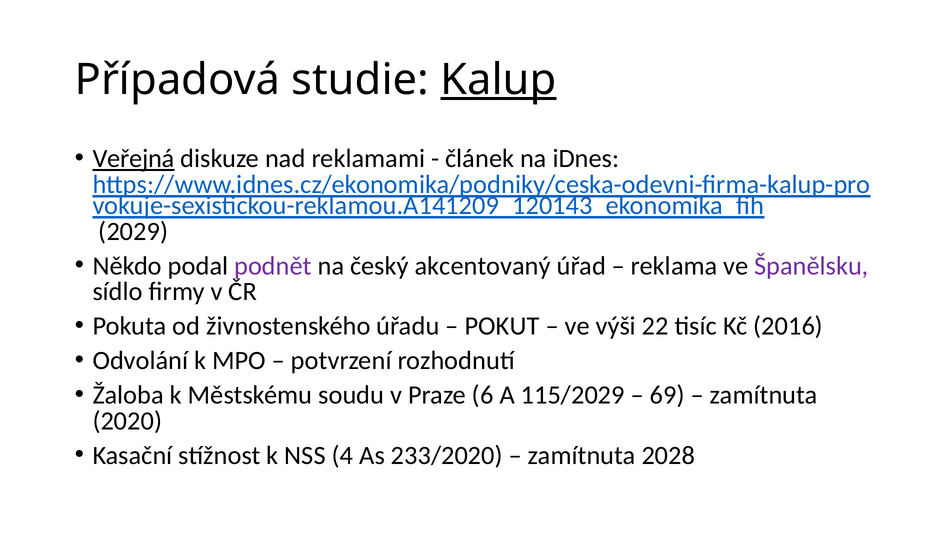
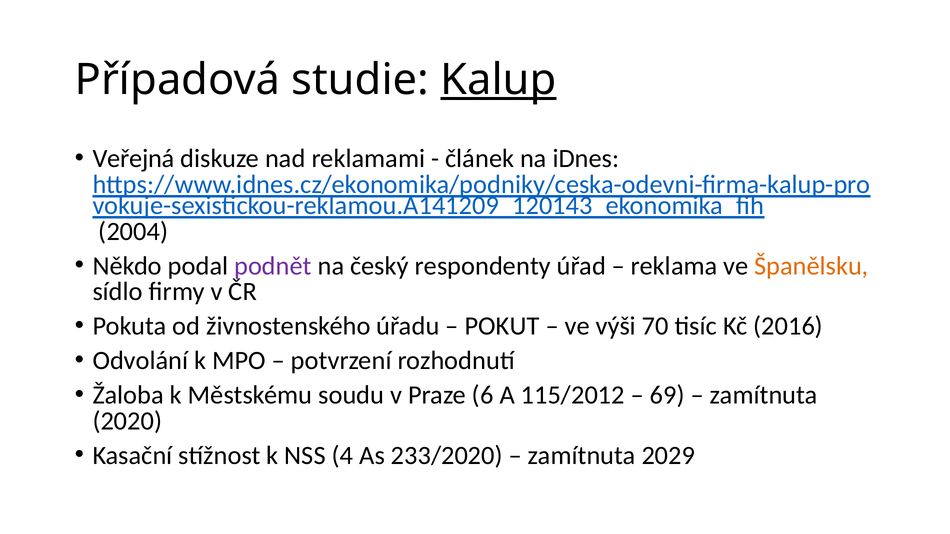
Veřejná underline: present -> none (134, 159)
2029: 2029 -> 2004 (133, 232)
akcentovaný: akcentovaný -> respondenty (483, 266)
Španělsku colour: purple -> orange (811, 266)
22: 22 -> 70 (655, 326)
115/2029: 115/2029 -> 115/2012 (573, 395)
2028: 2028 -> 2029 (668, 456)
